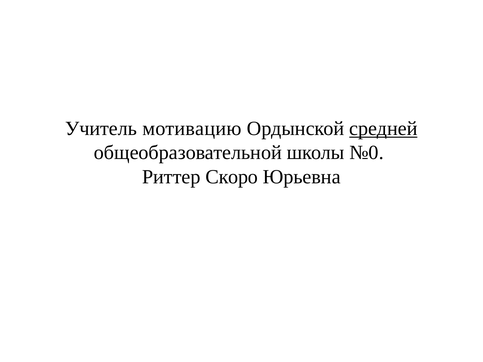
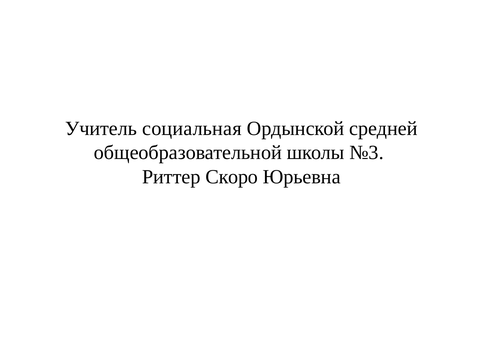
мотивацию: мотивацию -> социальная (192, 129)
средней underline: present -> none (383, 129)
№0: №0 -> №3 (367, 153)
